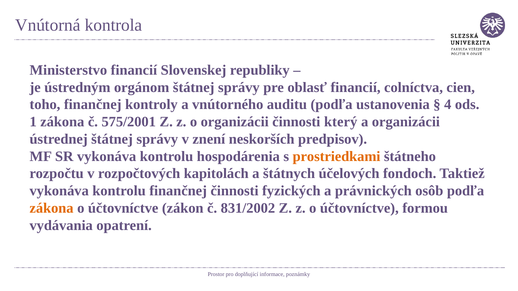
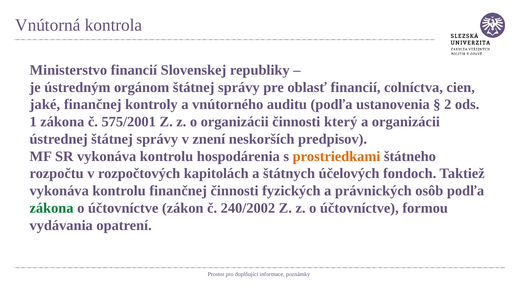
toho: toho -> jaké (45, 105)
4: 4 -> 2 (448, 105)
zákona colour: orange -> green (52, 208)
831/2002: 831/2002 -> 240/2002 (248, 208)
